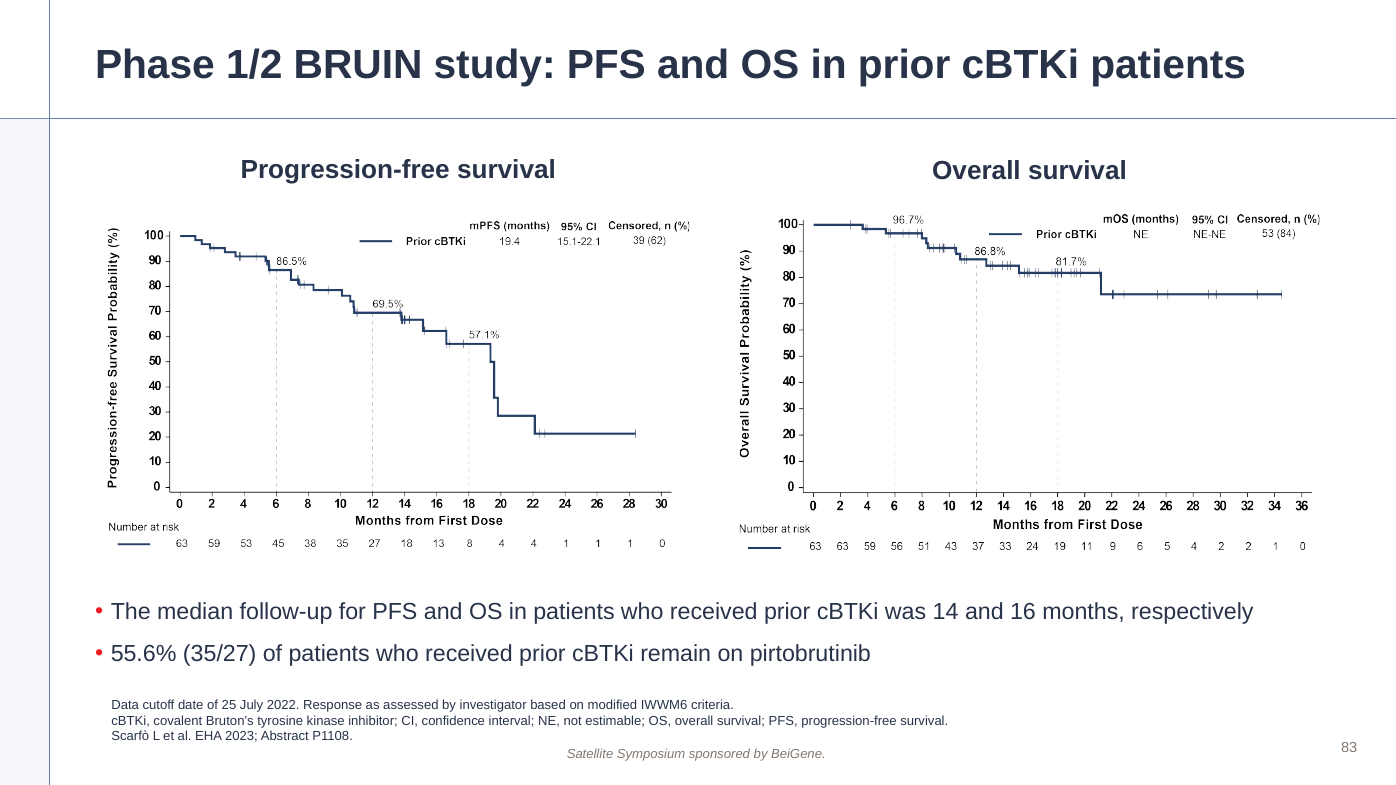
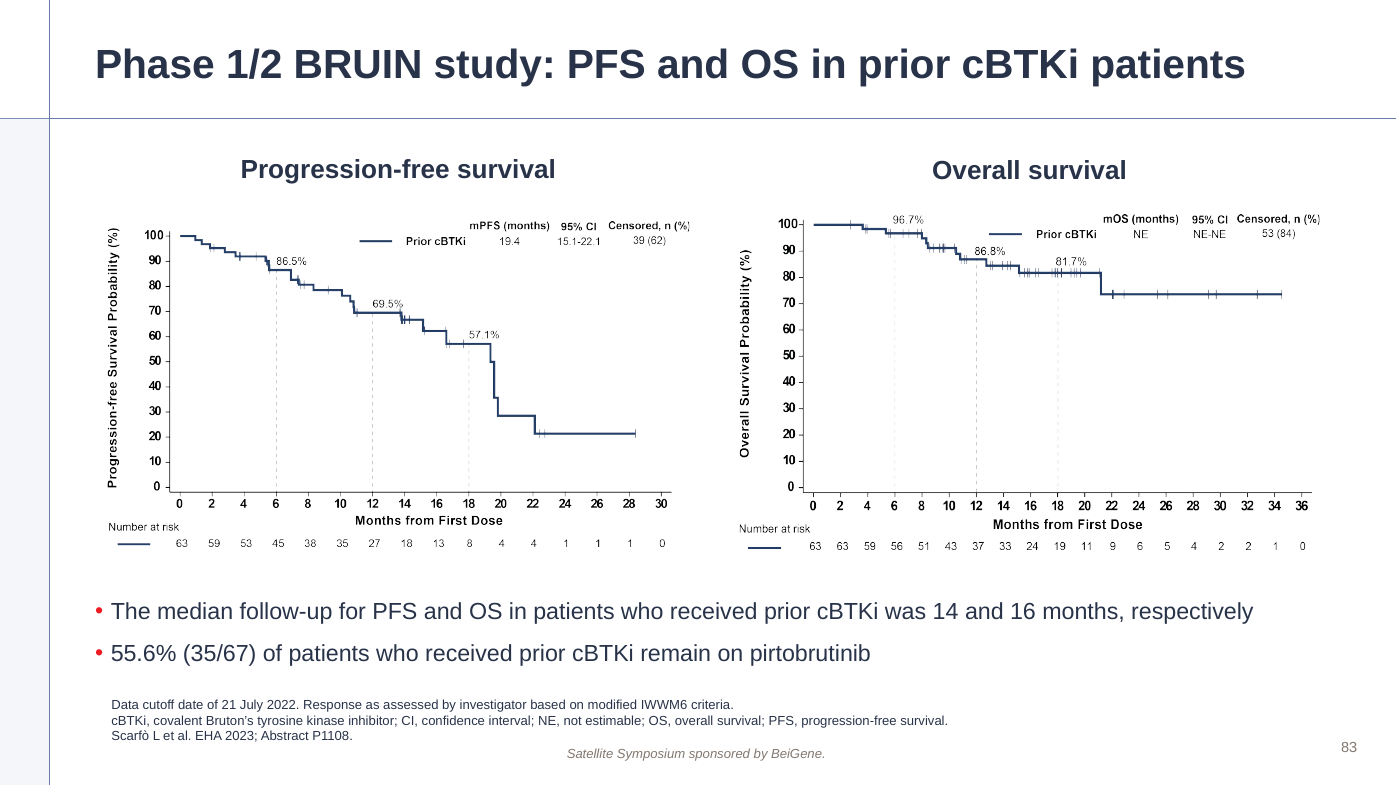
35/27: 35/27 -> 35/67 (220, 654)
25: 25 -> 21 (229, 705)
